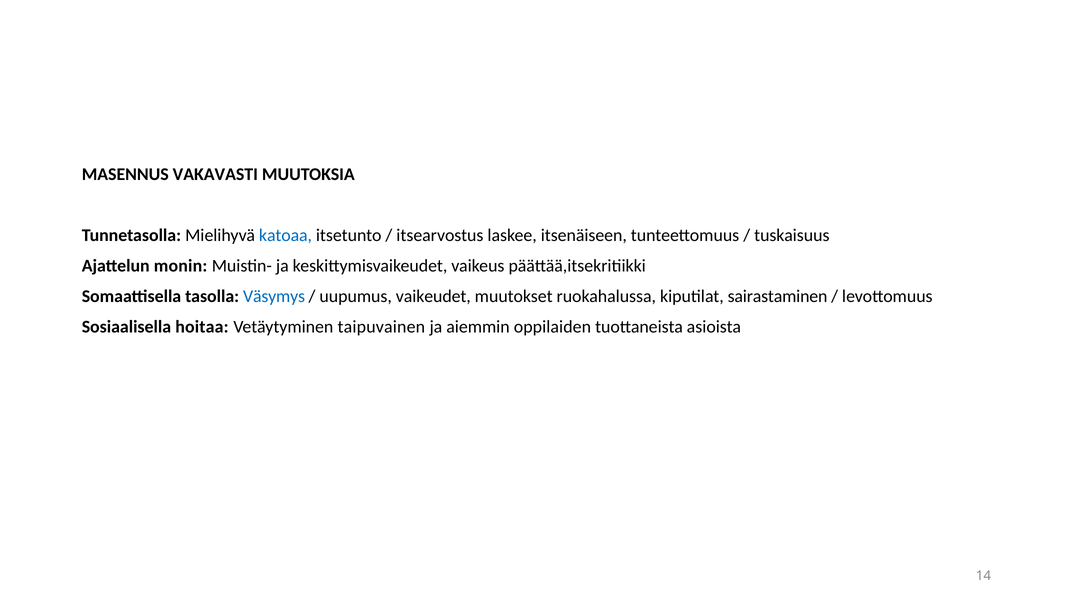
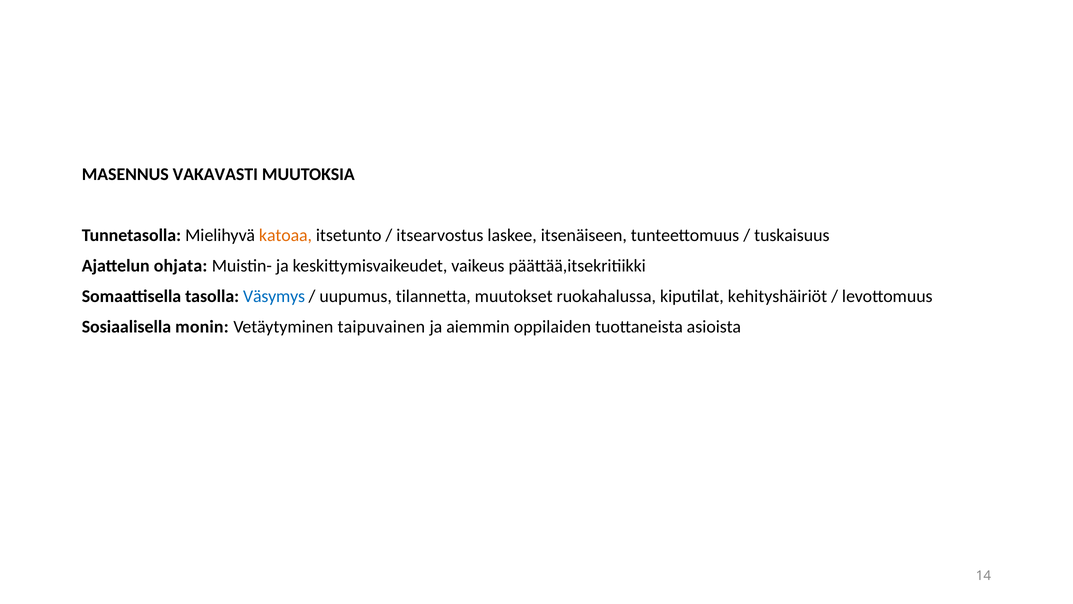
katoaa colour: blue -> orange (285, 235)
monin: monin -> ohjata (181, 266)
vaikeudet: vaikeudet -> tilannetta (433, 296)
sairastaminen: sairastaminen -> kehityshäiriöt (777, 296)
hoitaa: hoitaa -> monin (202, 327)
